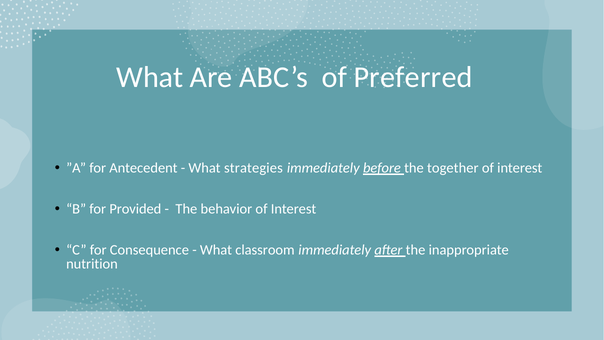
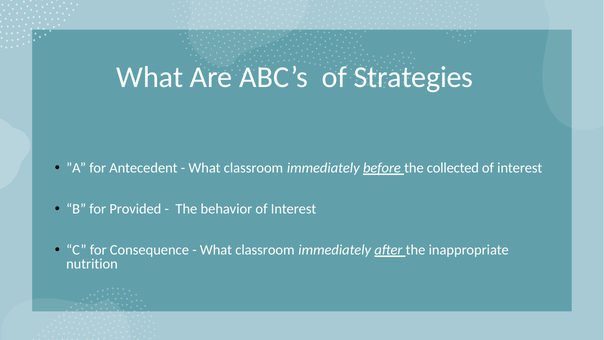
Preferred: Preferred -> Strategies (413, 77)
strategies: strategies -> classroom (254, 168)
together: together -> collected (453, 168)
